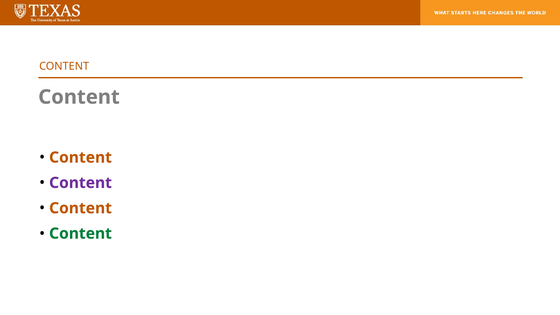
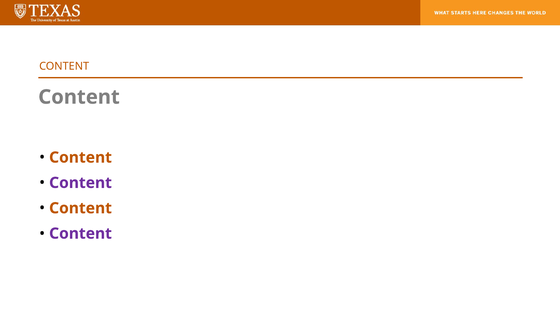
Content colour: green -> purple (80, 234)
